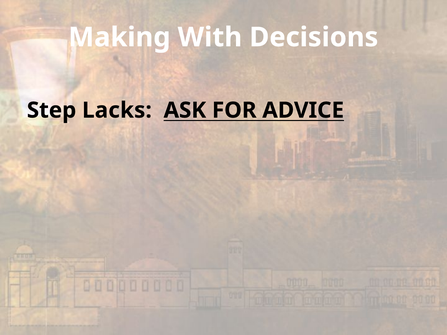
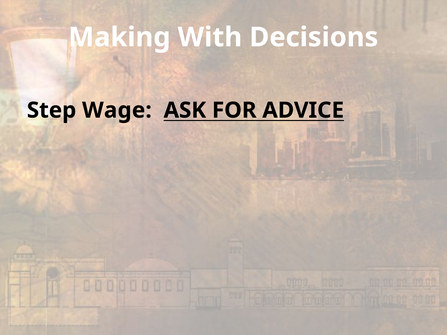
Lacks: Lacks -> Wage (117, 110)
